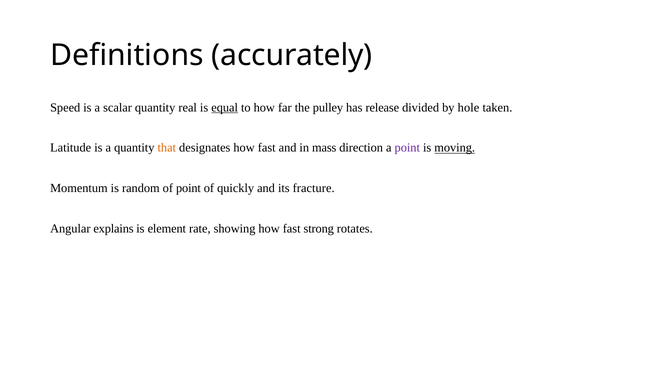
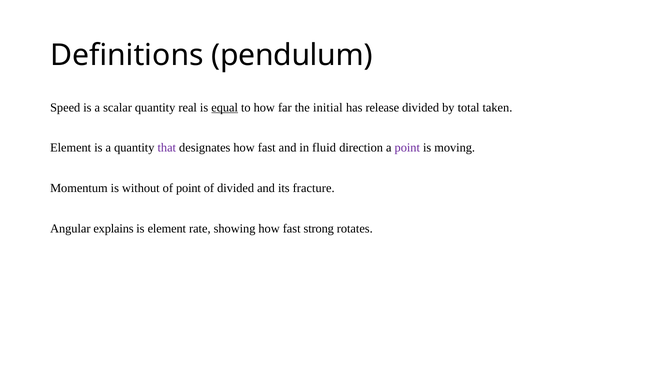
accurately: accurately -> pendulum (292, 55)
pulley: pulley -> initial (328, 108)
hole: hole -> total (469, 108)
Latitude: Latitude -> Element (71, 148)
that colour: orange -> purple (167, 148)
mass: mass -> fluid (324, 148)
moving underline: present -> none (455, 148)
random: random -> without (141, 188)
of quickly: quickly -> divided (236, 188)
